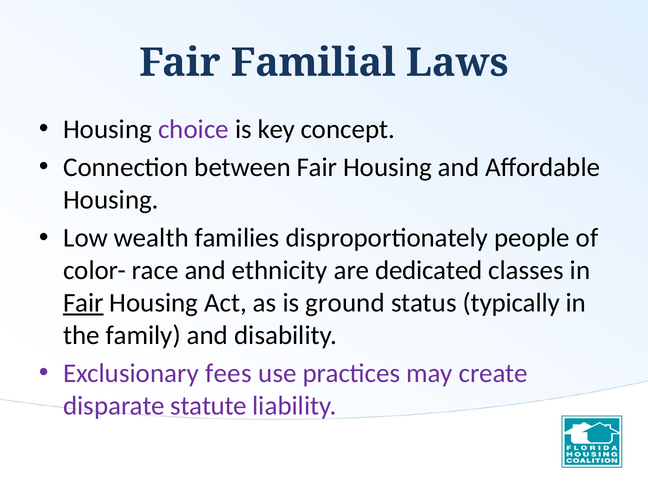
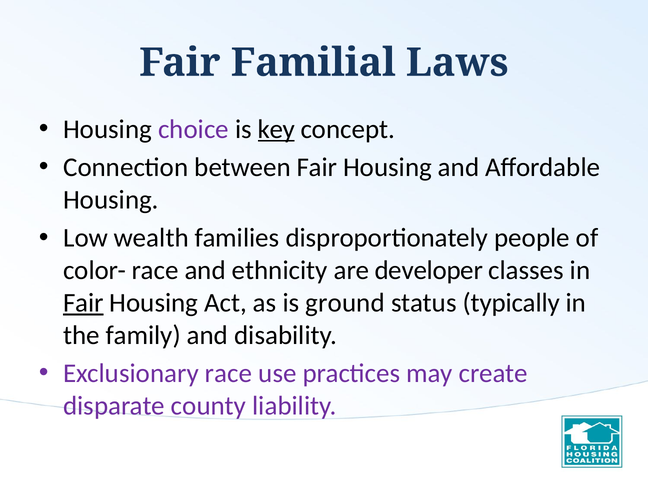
key underline: none -> present (276, 129)
dedicated: dedicated -> developer (429, 270)
Exclusionary fees: fees -> race (229, 373)
statute: statute -> county (209, 406)
